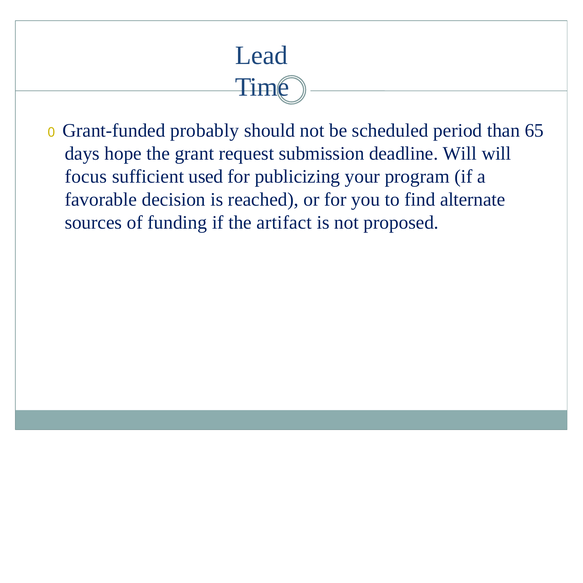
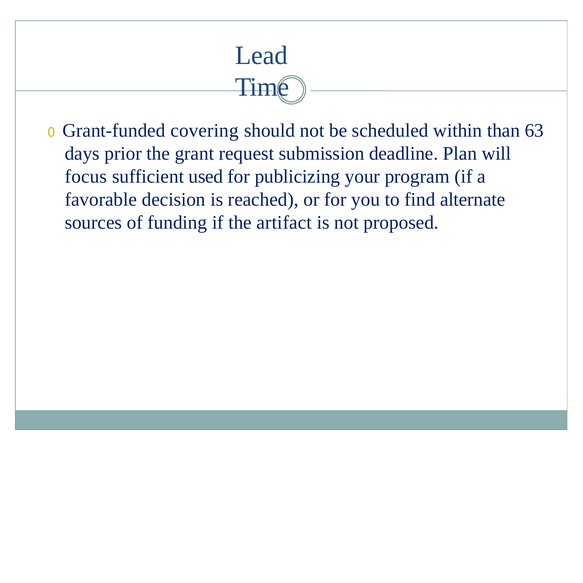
probably: probably -> covering (205, 131)
period: period -> within (458, 131)
65: 65 -> 63 (534, 131)
hope: hope -> prior (123, 154)
deadline Will: Will -> Plan (460, 154)
